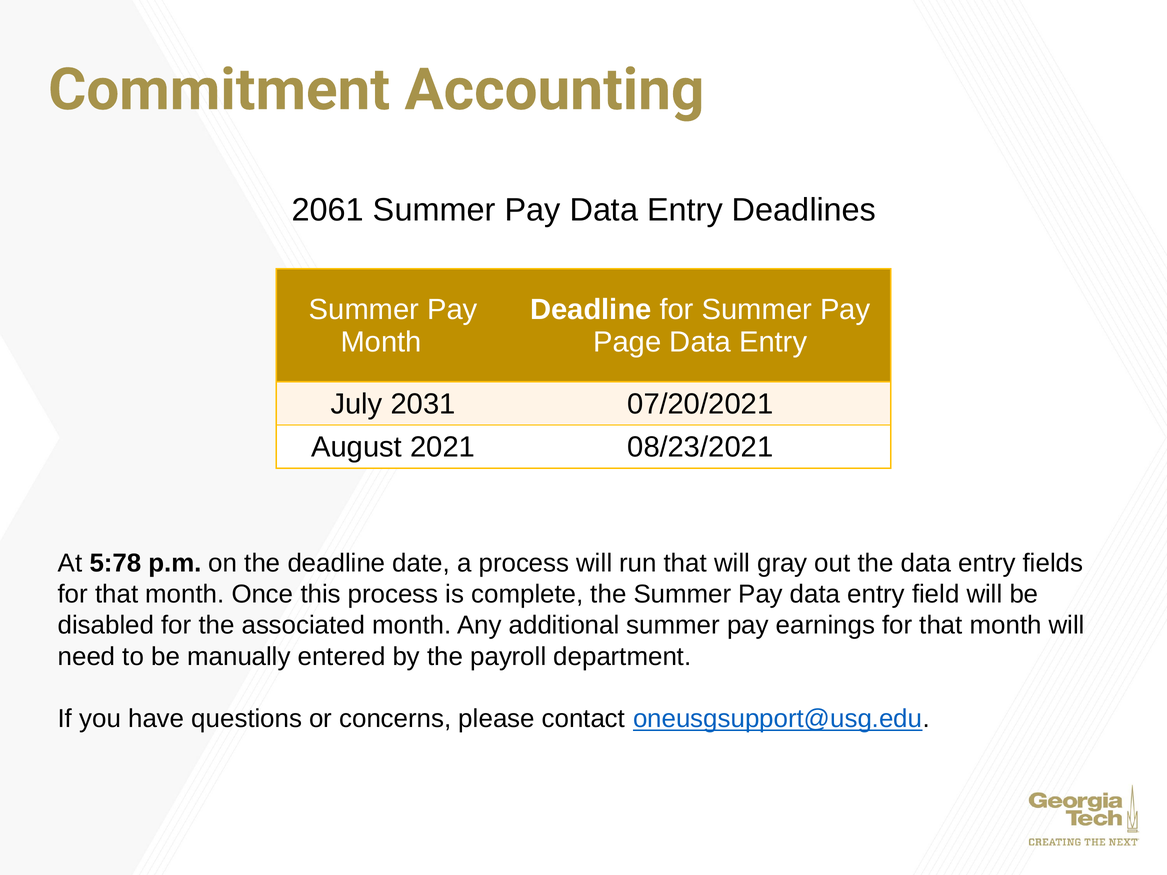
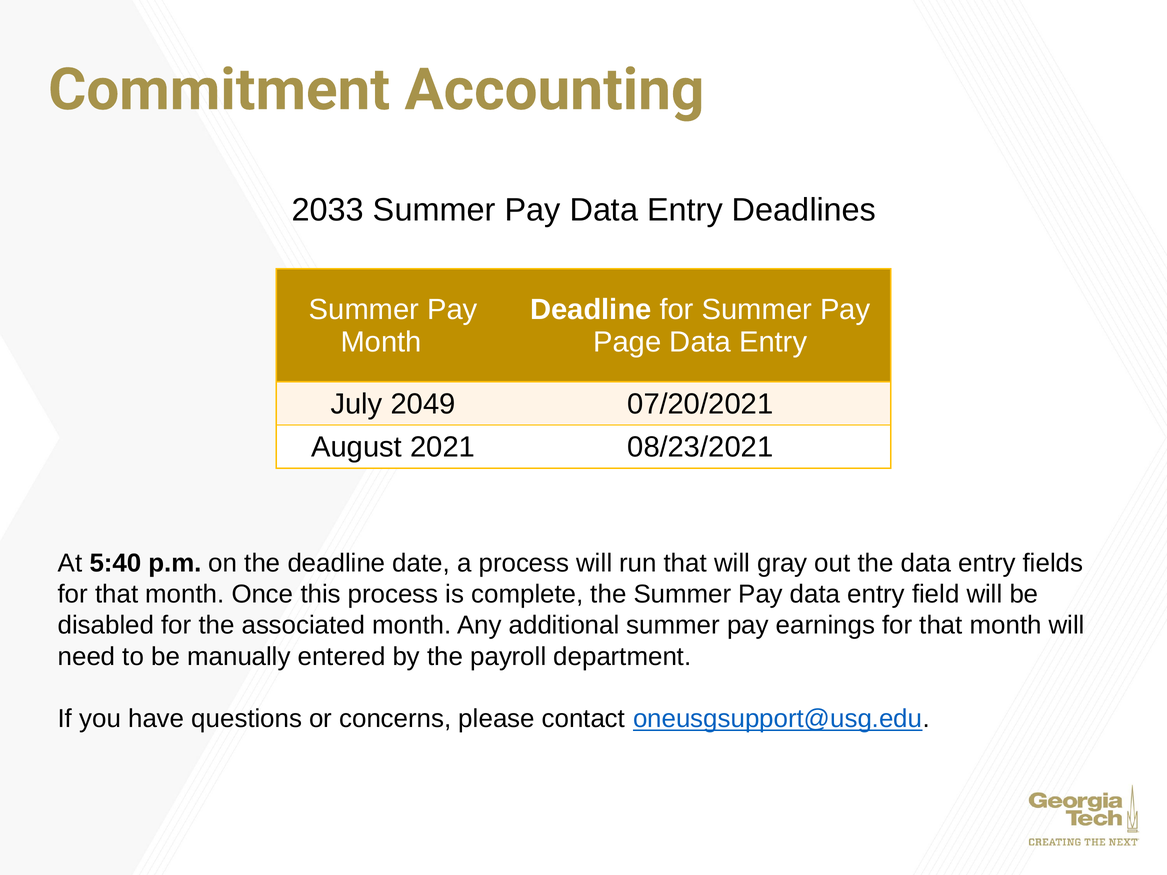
2061: 2061 -> 2033 (328, 210)
2031: 2031 -> 2049 (423, 404)
5:78: 5:78 -> 5:40 (115, 563)
